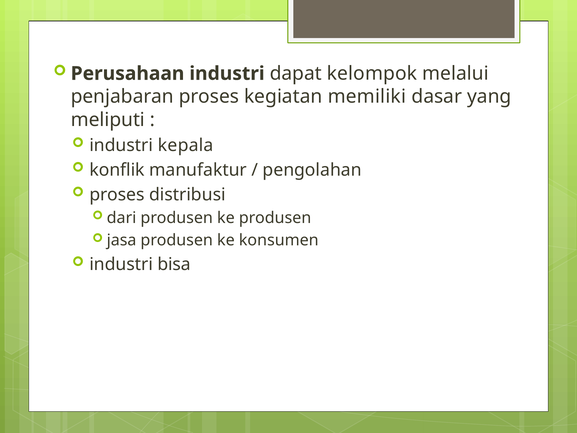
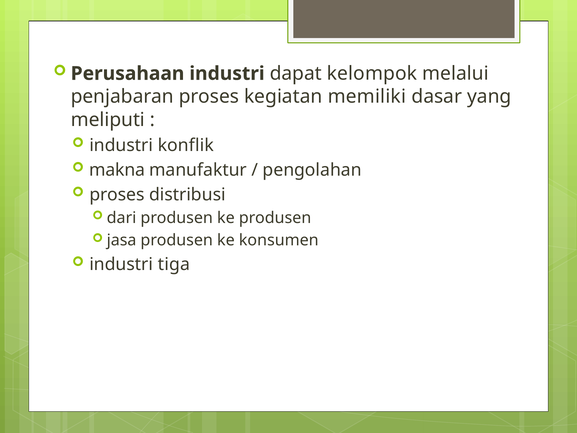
kepala: kepala -> konflik (186, 145)
konflik: konflik -> makna (117, 170)
bisa: bisa -> tiga (174, 264)
